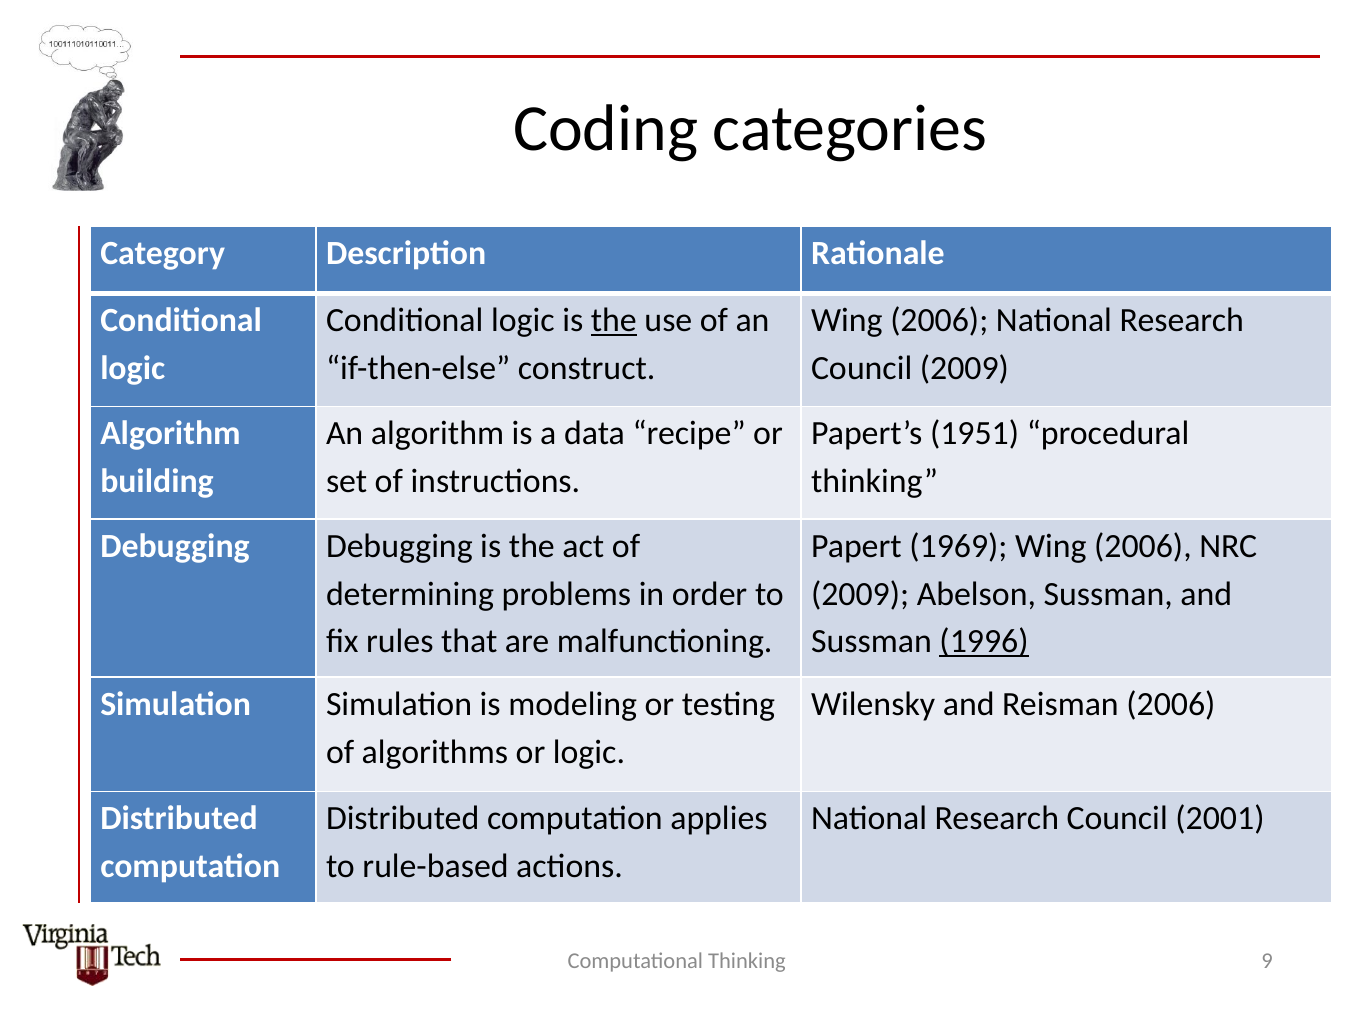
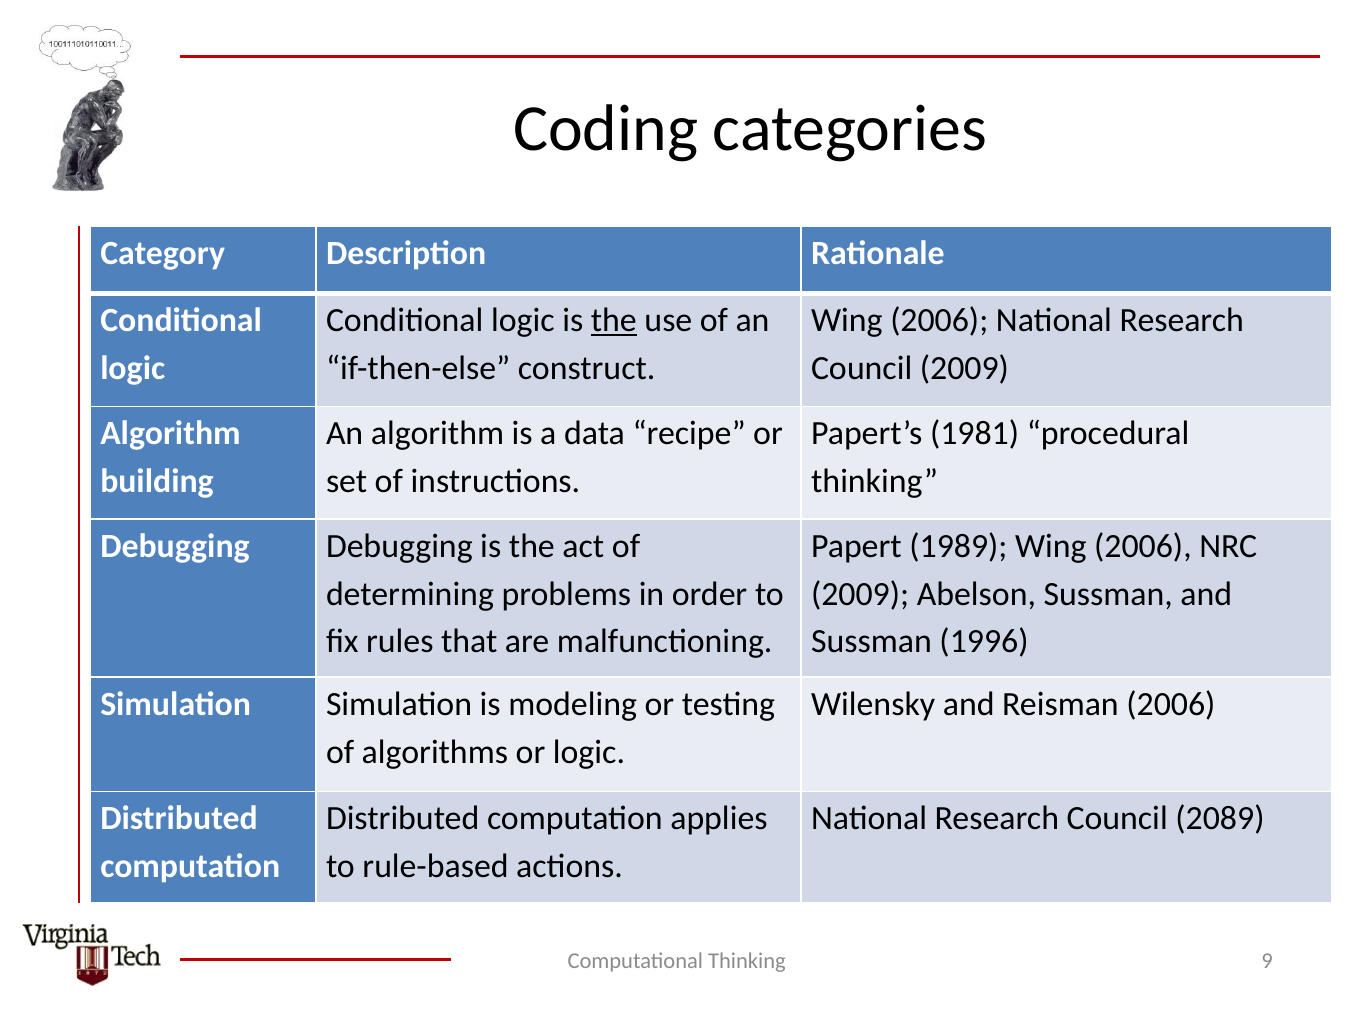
1951: 1951 -> 1981 (975, 433)
1969: 1969 -> 1989 (958, 546)
1996 underline: present -> none (984, 641)
2001: 2001 -> 2089 (1220, 818)
